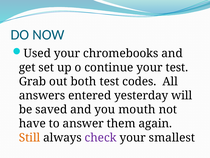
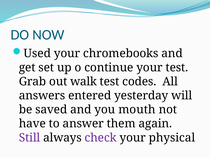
both: both -> walk (84, 81)
Still colour: orange -> purple (30, 137)
smallest: smallest -> physical (172, 137)
